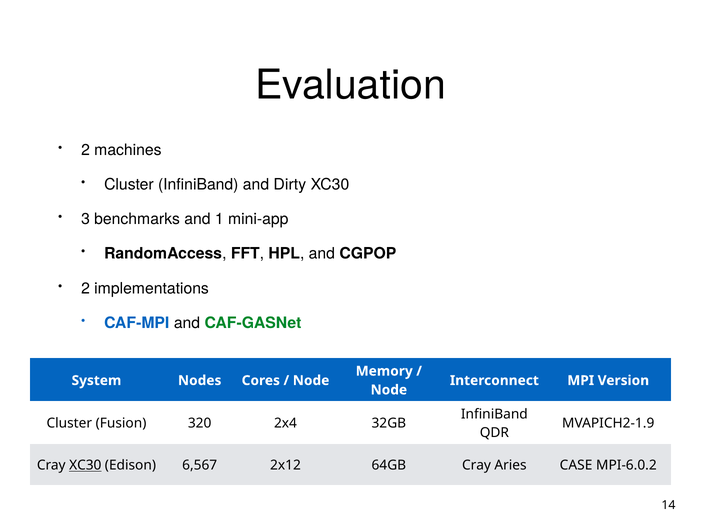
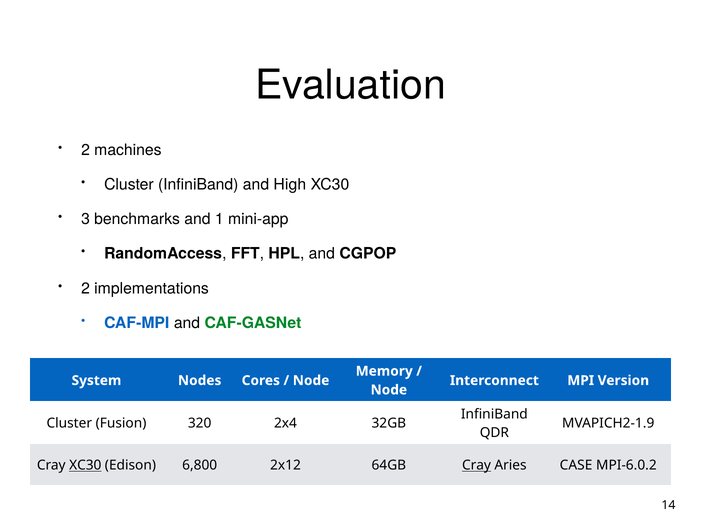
Dirty: Dirty -> High (290, 184)
6,567: 6,567 -> 6,800 (200, 465)
Cray underline: none -> present (476, 465)
